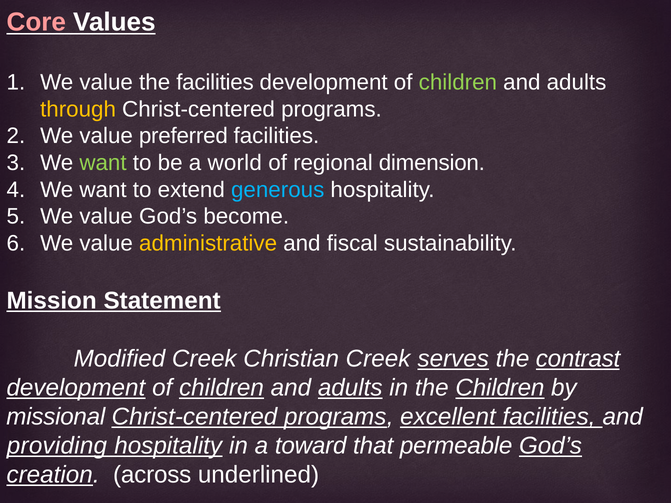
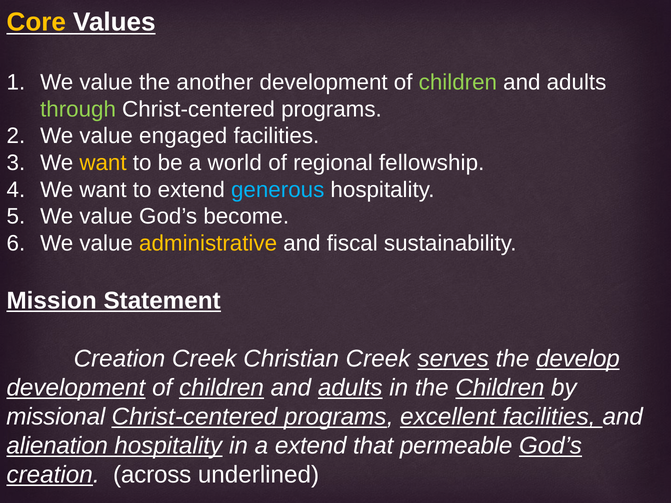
Core colour: pink -> yellow (36, 22)
the facilities: facilities -> another (215, 82)
through colour: yellow -> light green (78, 109)
preferred: preferred -> engaged (183, 136)
want colour: light green -> yellow (103, 163)
dimension: dimension -> fellowship (432, 163)
Modified: Modified -> Creation (119, 359)
contrast: contrast -> develop (578, 359)
providing: providing -> alienation (57, 446)
a toward: toward -> extend (311, 446)
